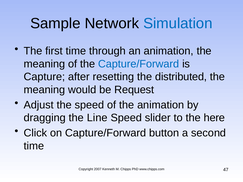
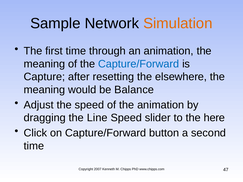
Simulation colour: blue -> orange (178, 24)
distributed: distributed -> elsewhere (181, 77)
Request: Request -> Balance (134, 90)
